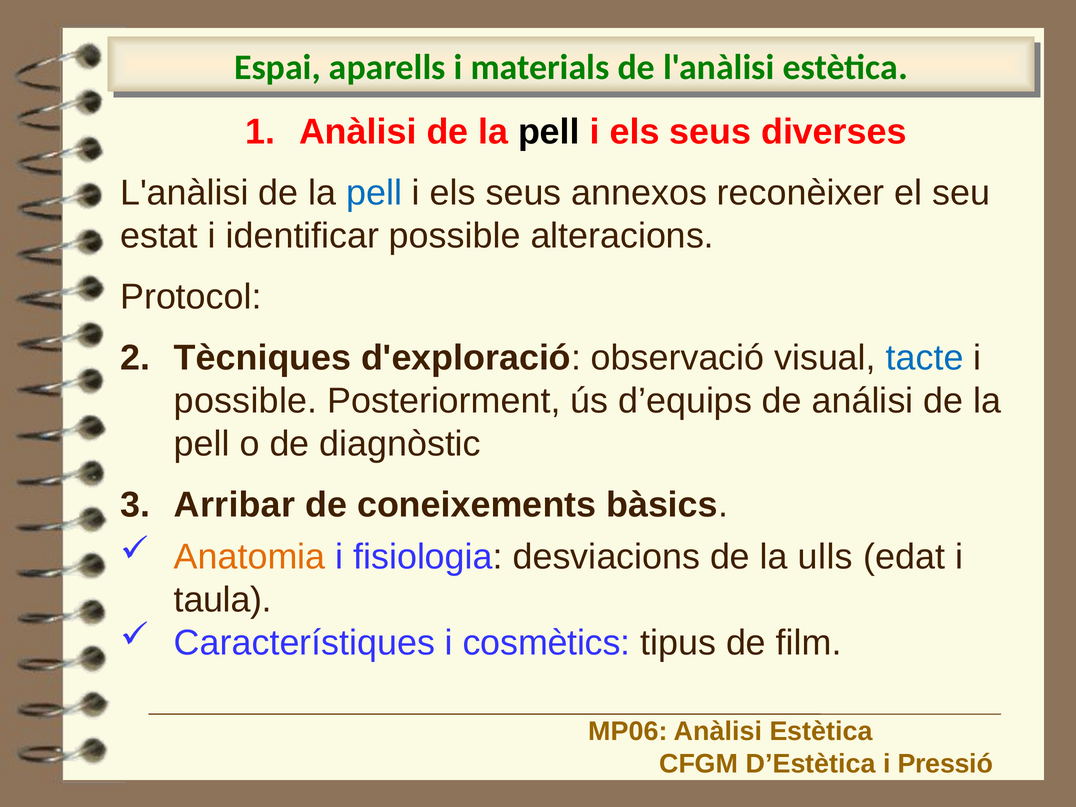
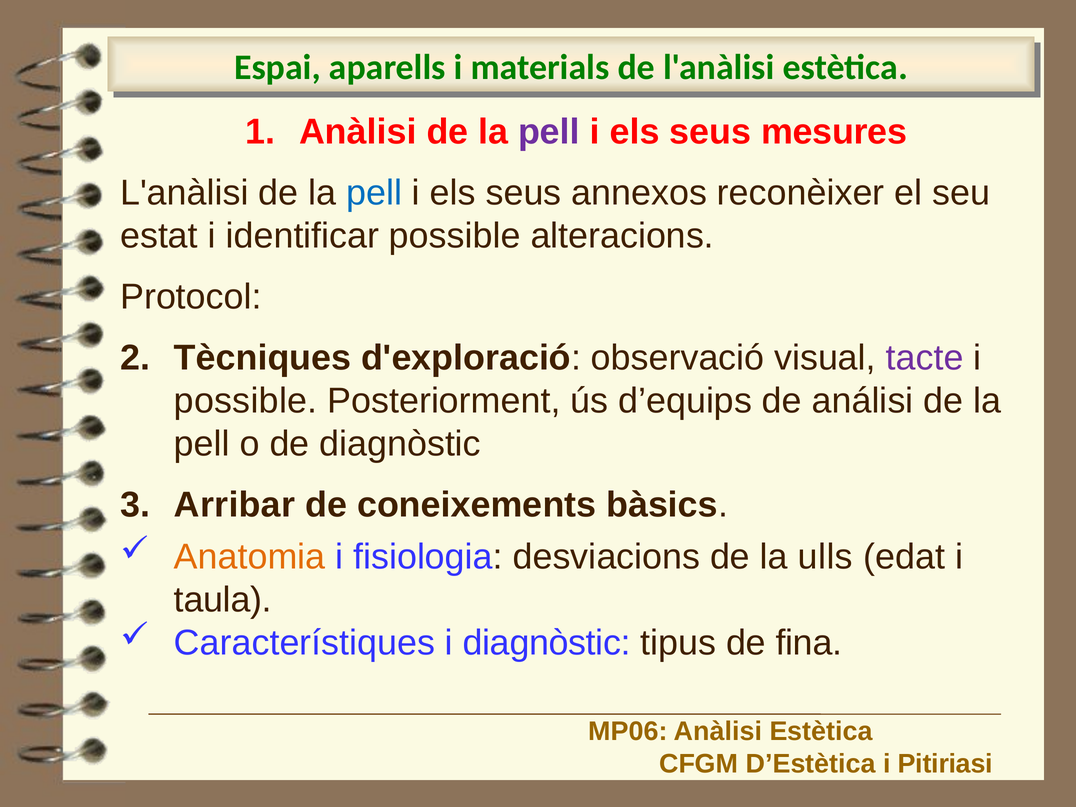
pell colour: black -> purple (549, 132)
diverses: diverses -> mesures (834, 132)
tacte colour: blue -> purple (925, 358)
i cosmètics: cosmètics -> diagnòstic (547, 643)
film: film -> fina (809, 643)
Pressió: Pressió -> Pitiriasi (945, 764)
